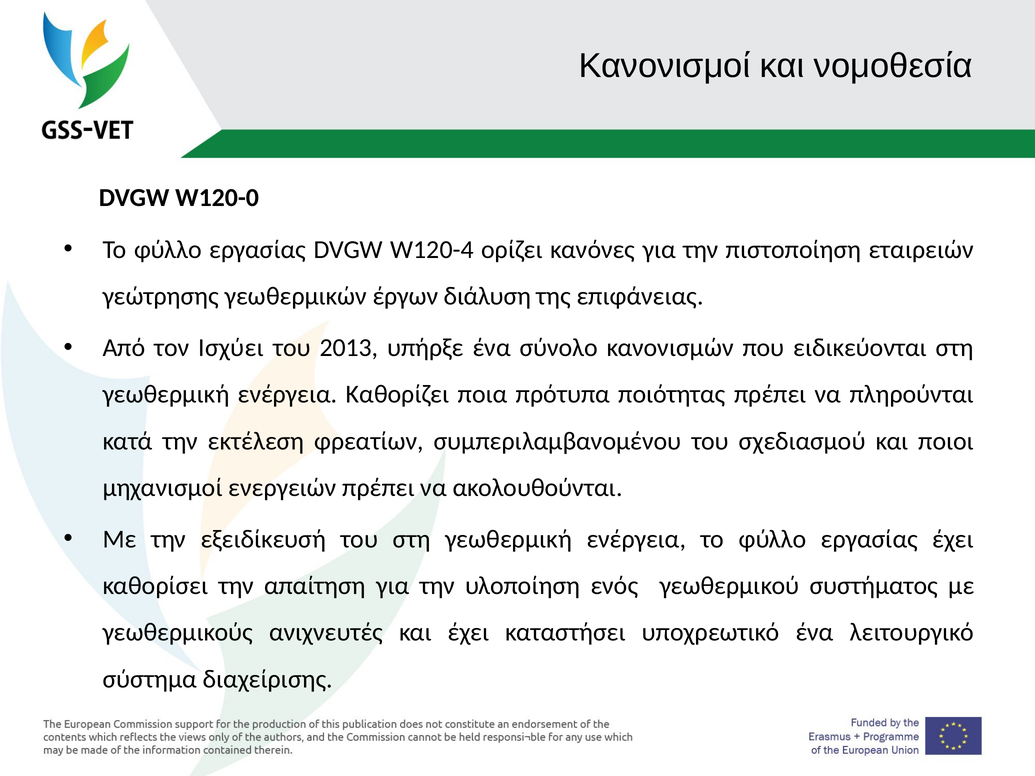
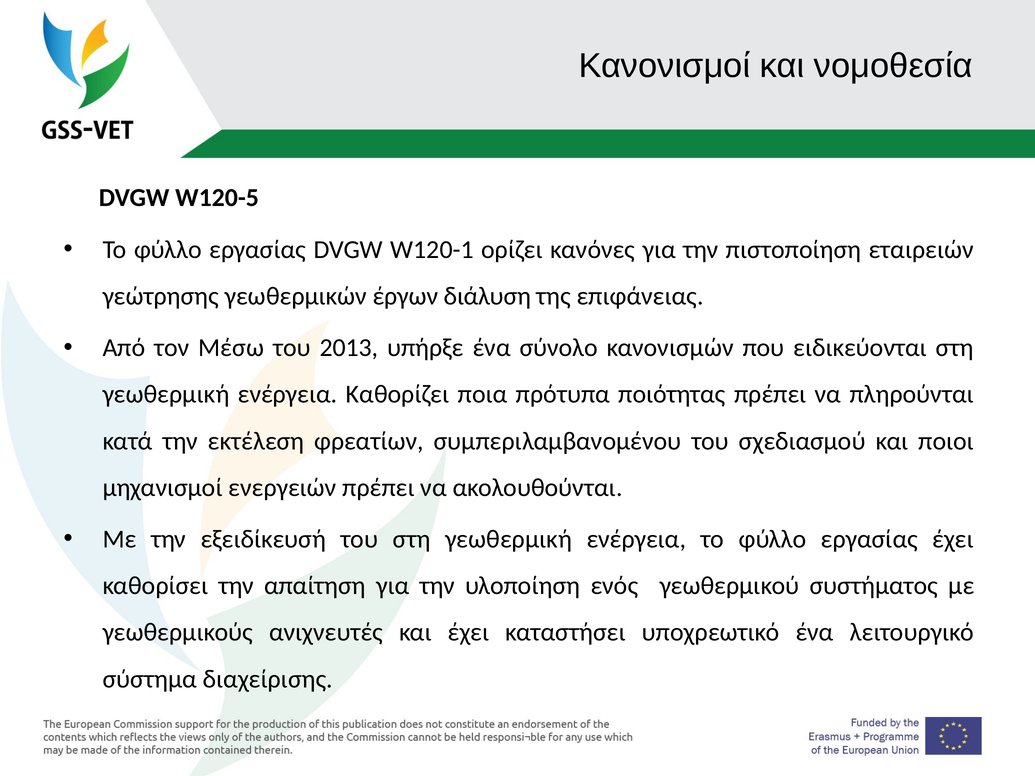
W120-0: W120-0 -> W120-5 (217, 198)
W120-4: W120-4 -> W120-1 (432, 250)
Ισχύει: Ισχύει -> Μέσω (231, 348)
